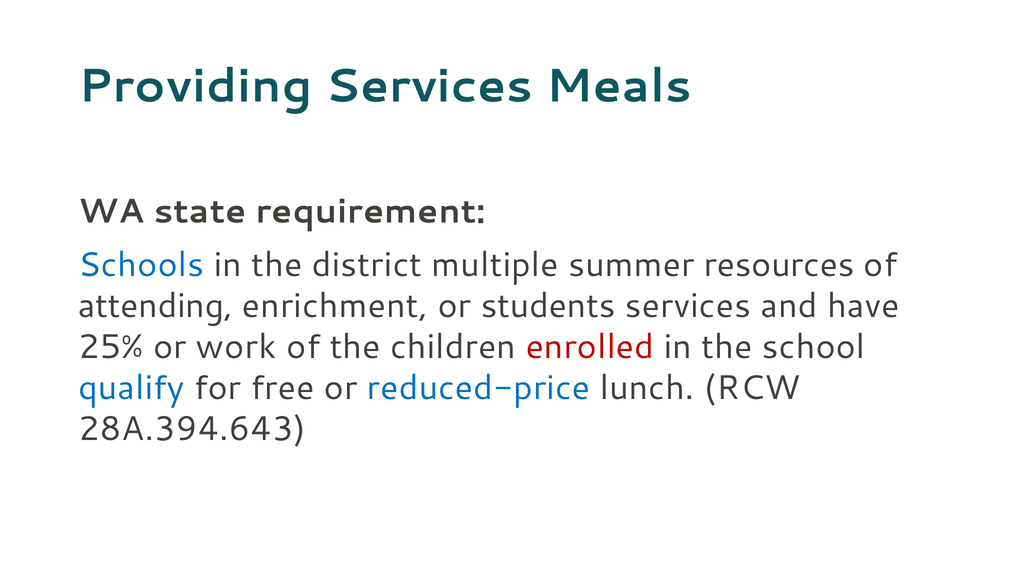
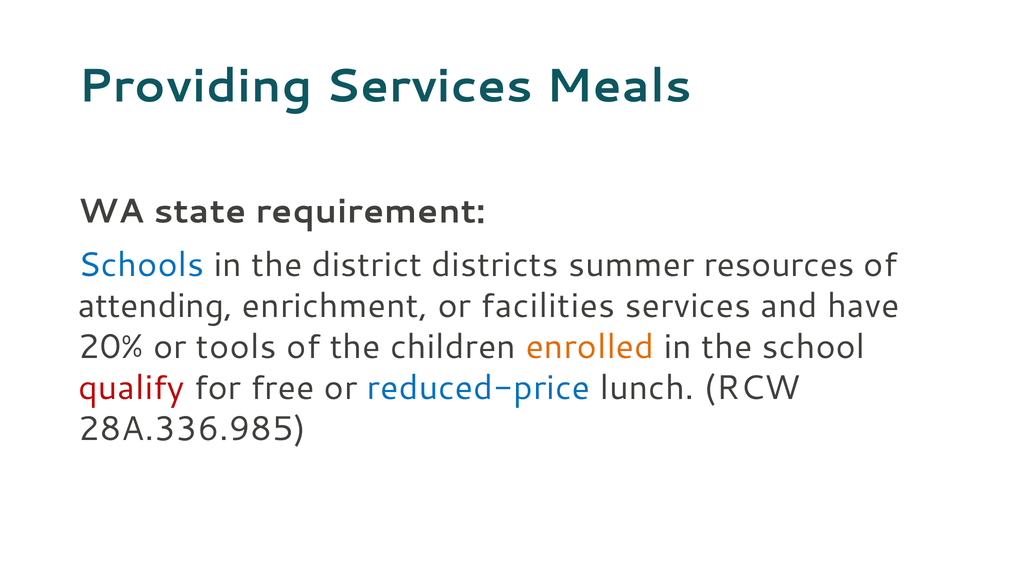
multiple: multiple -> districts (495, 265)
students: students -> facilities (548, 306)
25%: 25% -> 20% (111, 347)
work: work -> tools (236, 347)
enrolled colour: red -> orange (590, 347)
qualify colour: blue -> red (131, 388)
28A.394.643: 28A.394.643 -> 28A.336.985 (192, 429)
